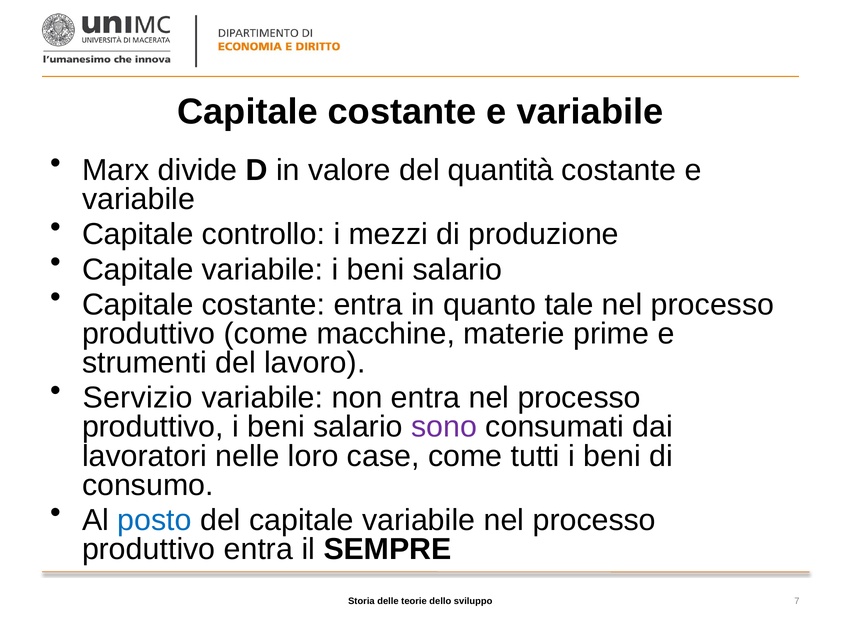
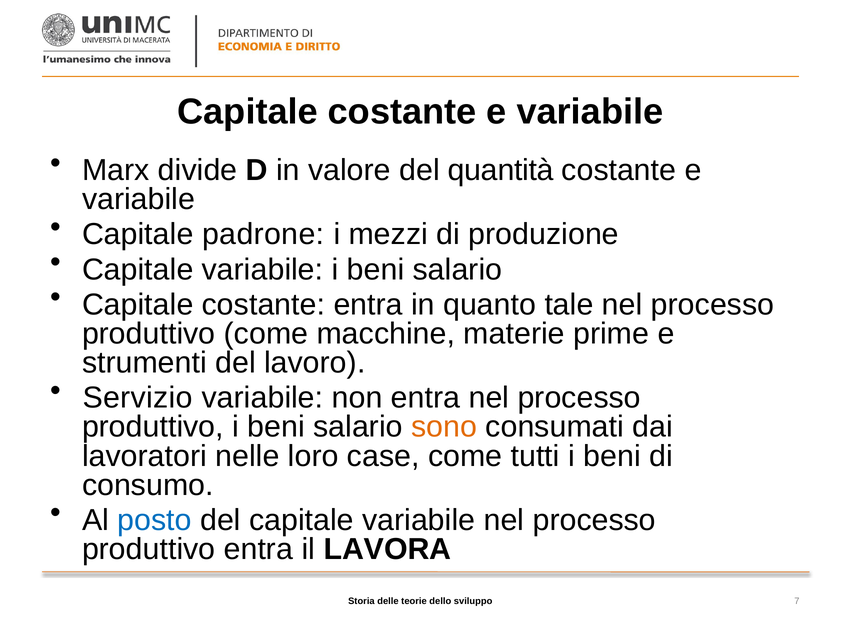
controllo: controllo -> padrone (263, 235)
sono colour: purple -> orange (444, 427)
SEMPRE: SEMPRE -> LAVORA (388, 550)
